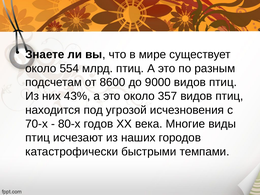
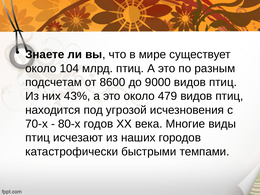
554: 554 -> 104 (69, 68)
357: 357 -> 479 (168, 96)
